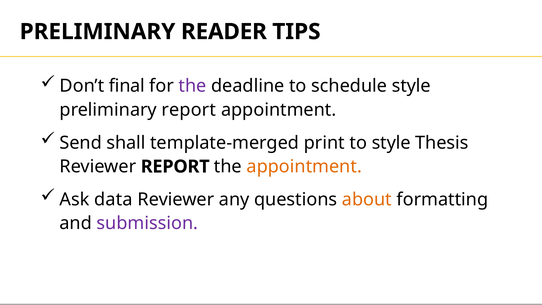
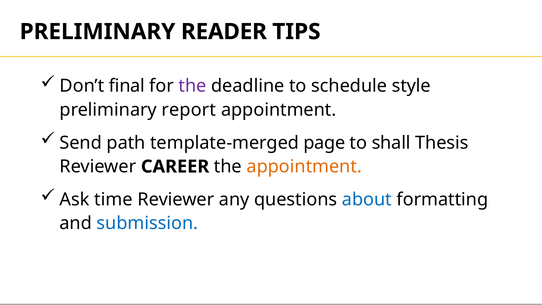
shall: shall -> path (126, 143)
print: print -> page (324, 143)
to style: style -> shall (391, 143)
Reviewer REPORT: REPORT -> CAREER (175, 167)
data: data -> time (113, 199)
about colour: orange -> blue (367, 199)
submission colour: purple -> blue (147, 223)
